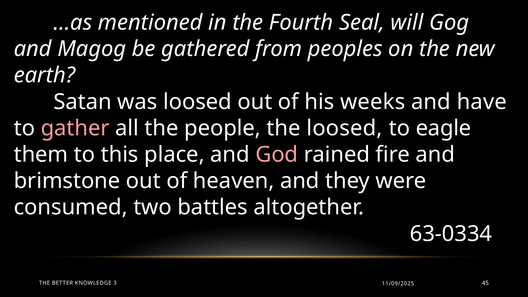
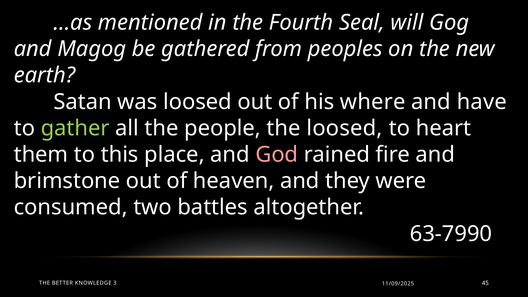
weeks: weeks -> where (373, 102)
gather colour: pink -> light green (75, 128)
eagle: eagle -> heart (443, 128)
63-0334: 63-0334 -> 63-7990 (451, 234)
